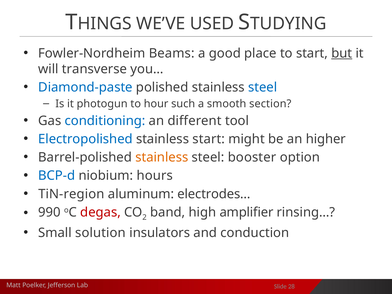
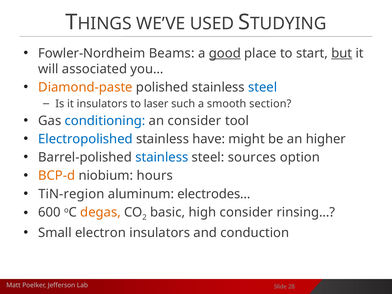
good underline: none -> present (225, 53)
transverse: transverse -> associated (95, 69)
Diamond-paste colour: blue -> orange (85, 87)
it photogun: photogun -> insulators (102, 104)
hour: hour -> laser (156, 104)
an different: different -> consider (195, 121)
stainless start: start -> have (209, 139)
stainless colour: orange -> blue (162, 157)
booster: booster -> sources (252, 157)
BCP-d colour: blue -> orange (57, 176)
990: 990 -> 600 (49, 212)
degas colour: red -> orange (101, 212)
band: band -> basic (168, 212)
high amplifier: amplifier -> consider (246, 212)
solution: solution -> electron (100, 233)
